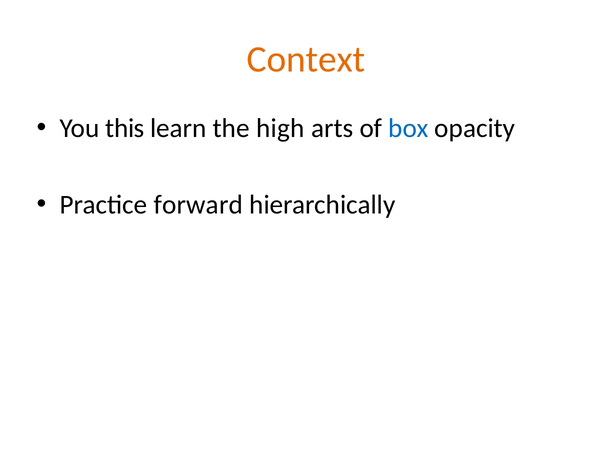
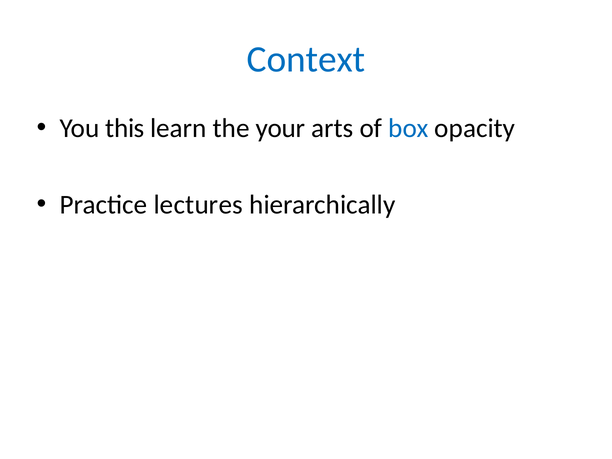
Context colour: orange -> blue (306, 59)
high: high -> your (281, 128)
forward: forward -> lectures (198, 205)
